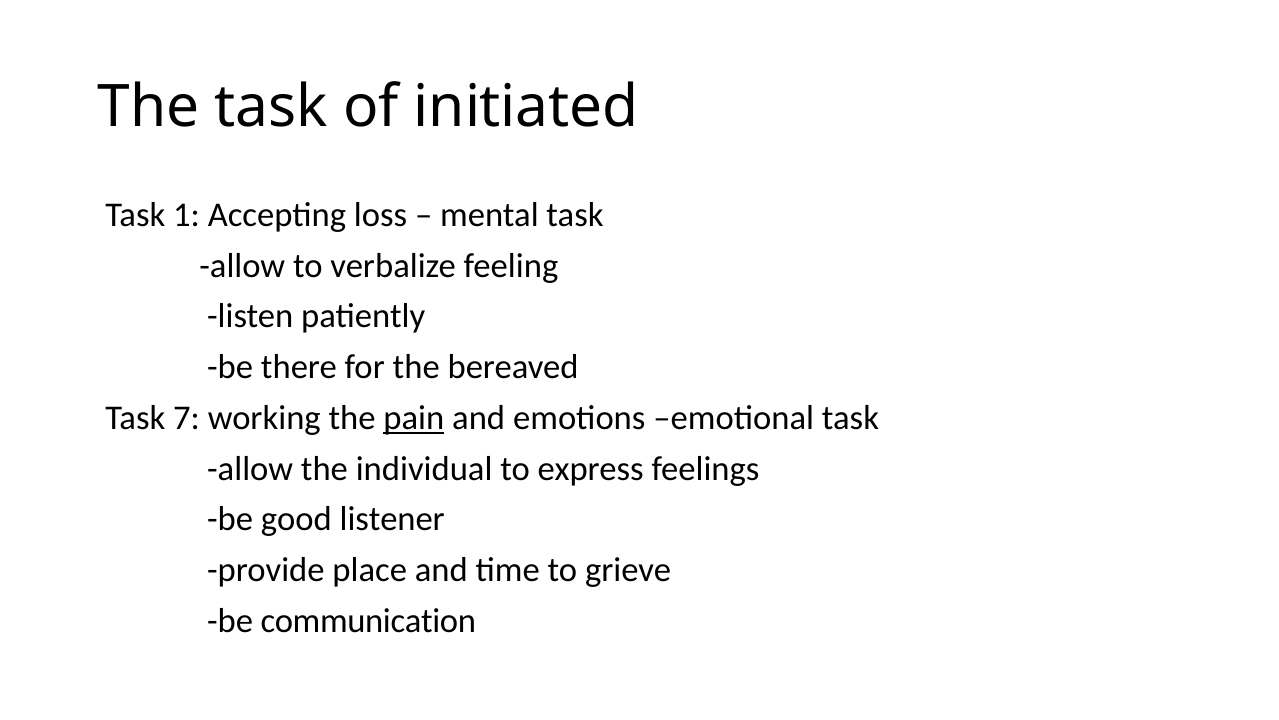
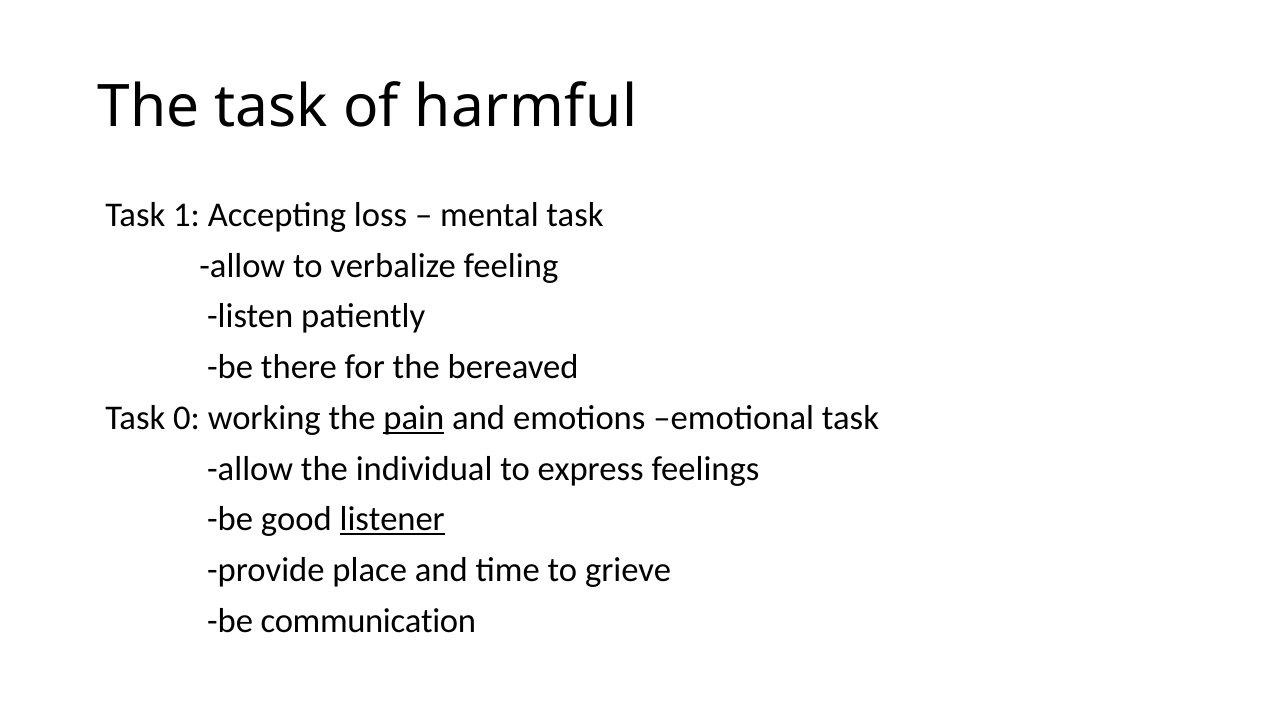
initiated: initiated -> harmful (526, 107)
7: 7 -> 0 (187, 418)
listener underline: none -> present (392, 519)
